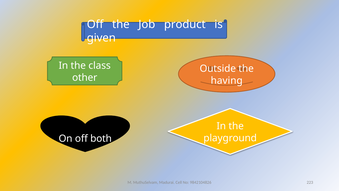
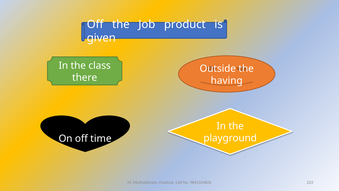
other: other -> there (85, 77)
both: both -> time (101, 138)
